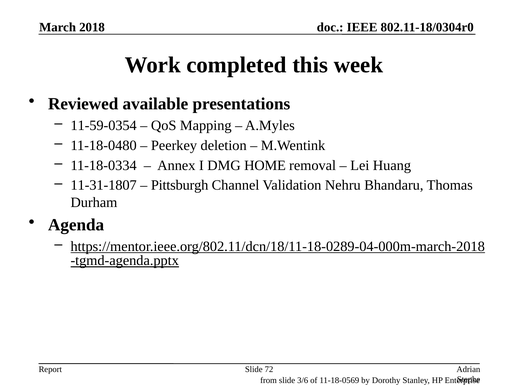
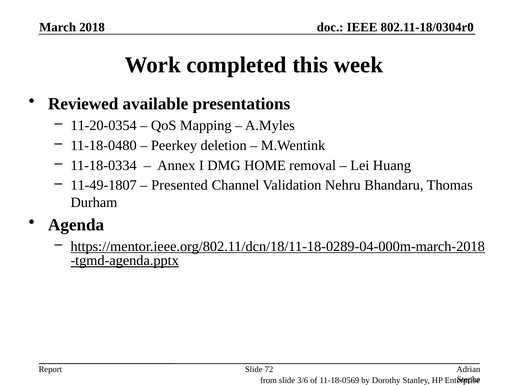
11-59-0354: 11-59-0354 -> 11-20-0354 (104, 126)
11-31-1807: 11-31-1807 -> 11-49-1807 (104, 186)
Pittsburgh: Pittsburgh -> Presented (179, 186)
